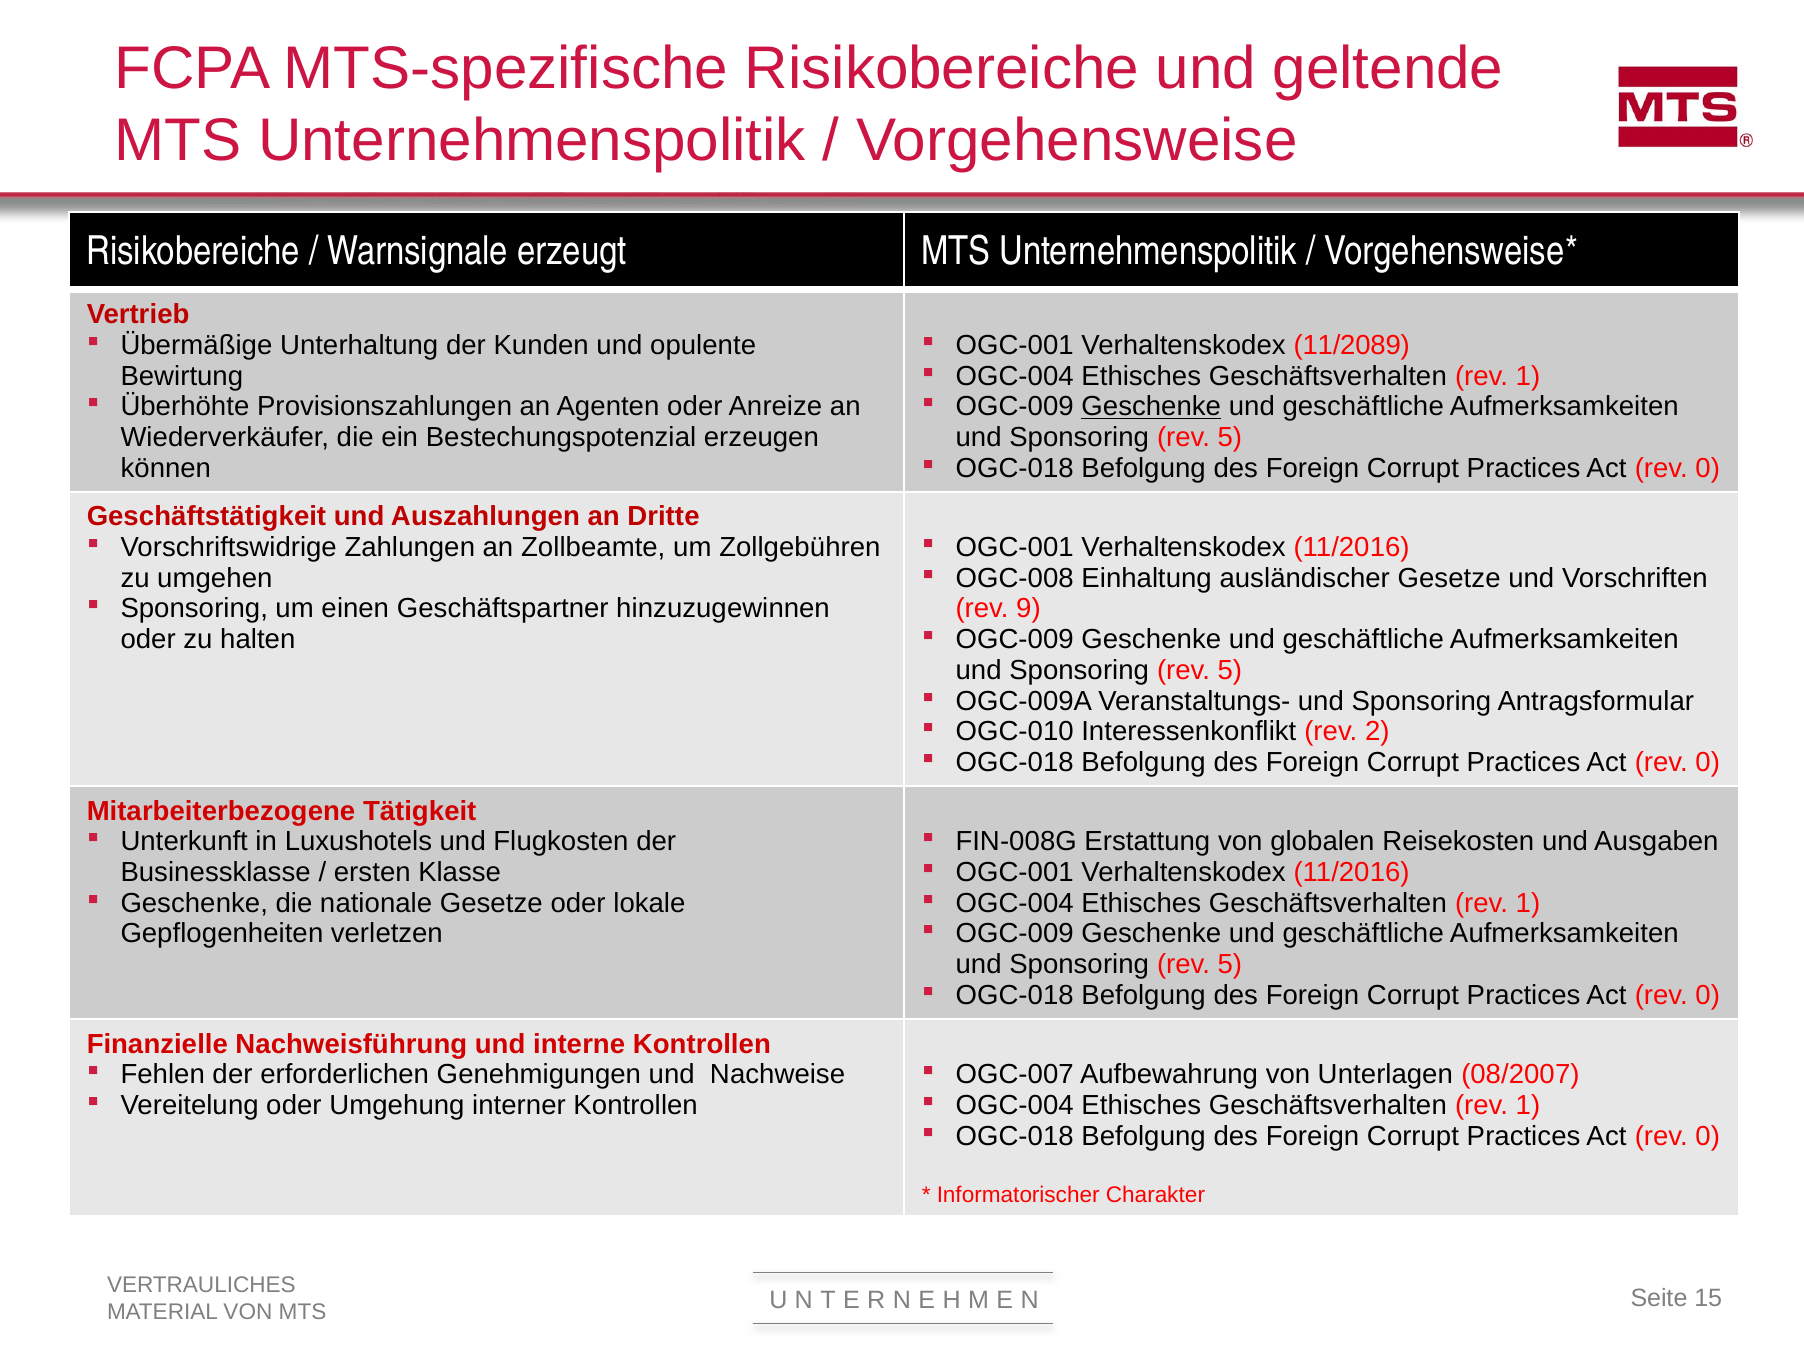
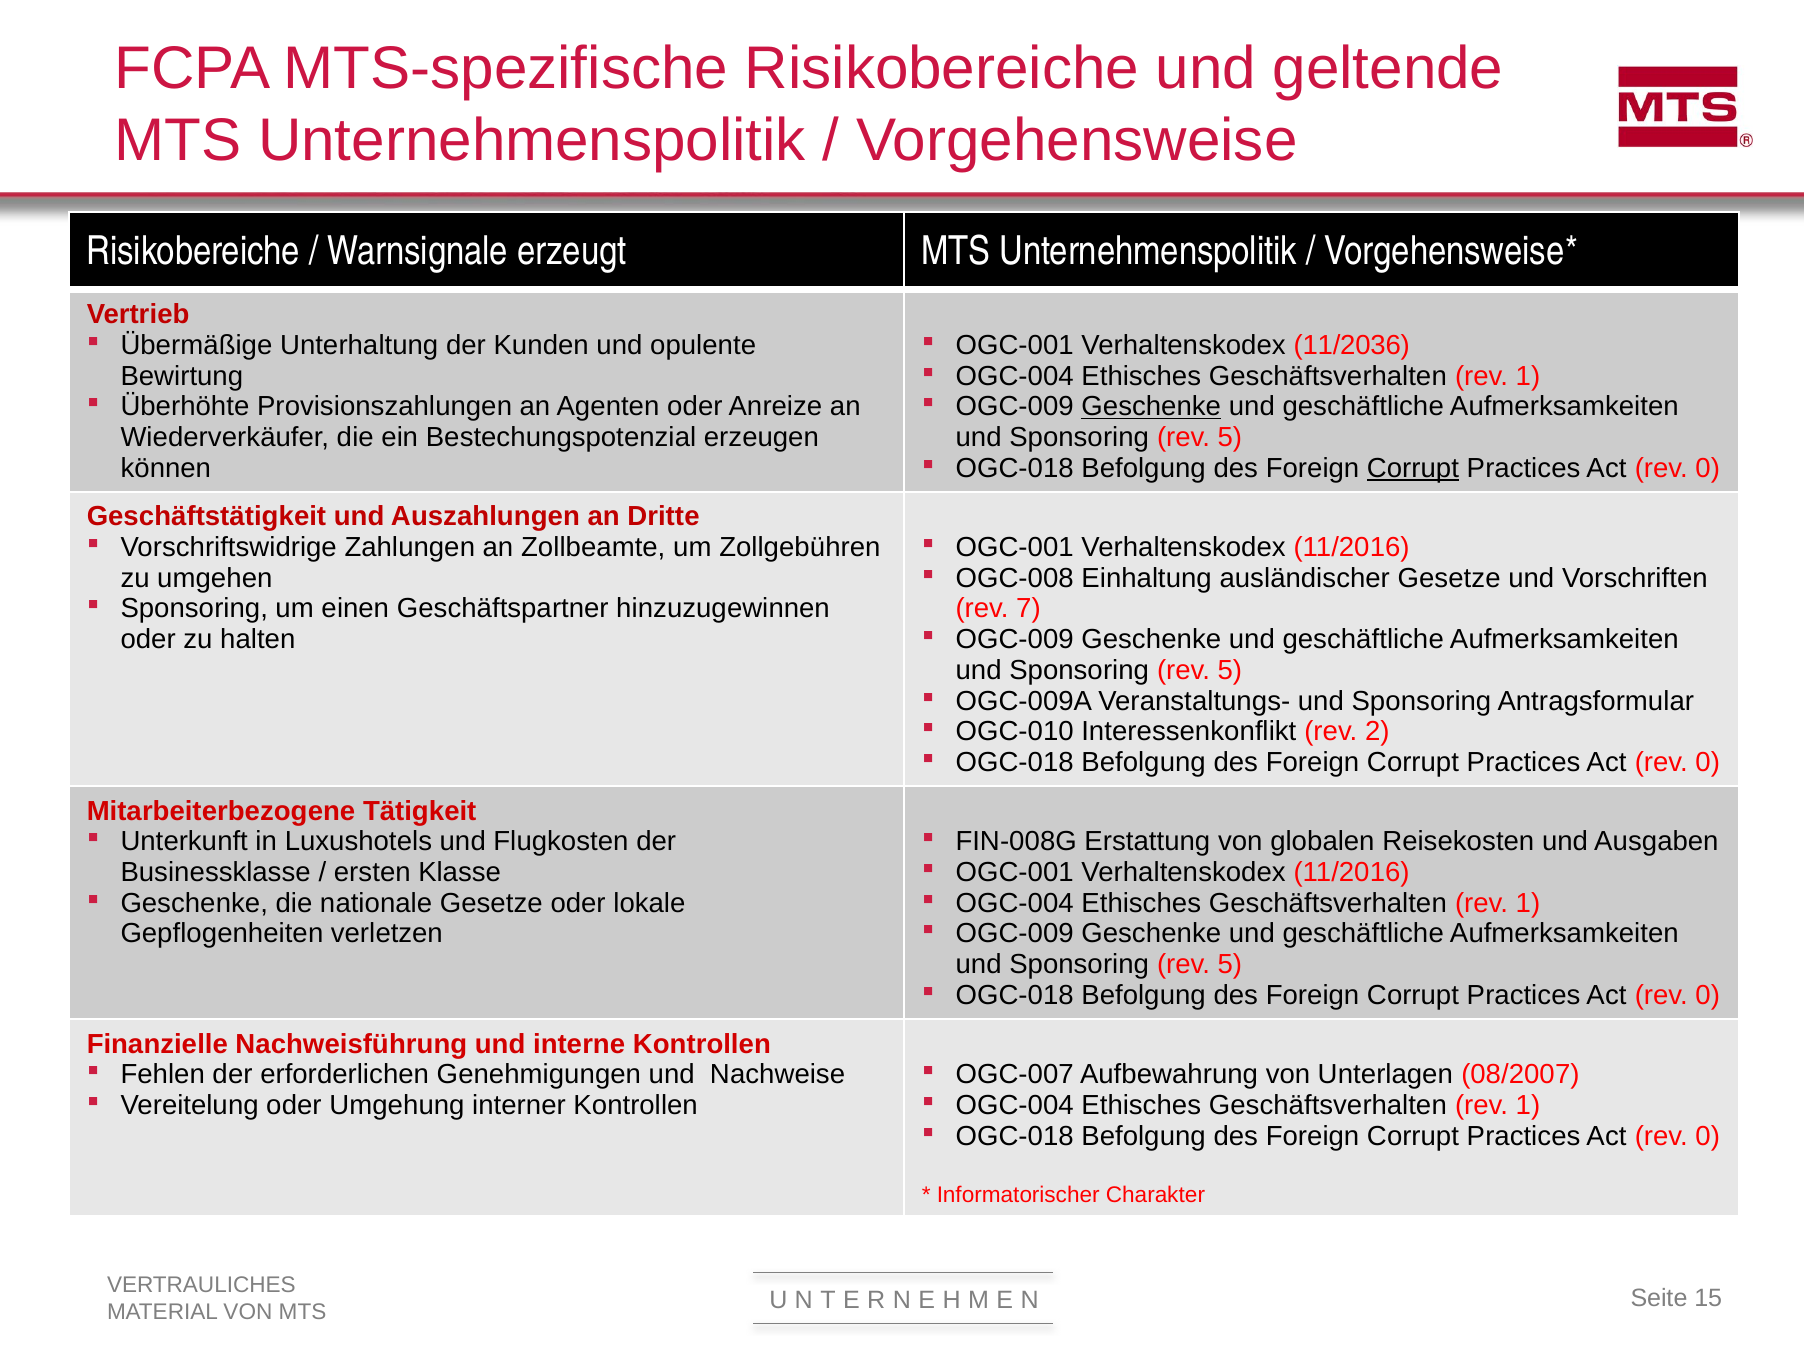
11/2089: 11/2089 -> 11/2036 (1352, 345)
Corrupt underline: none -> present (1413, 468)
9: 9 -> 7 (1028, 609)
